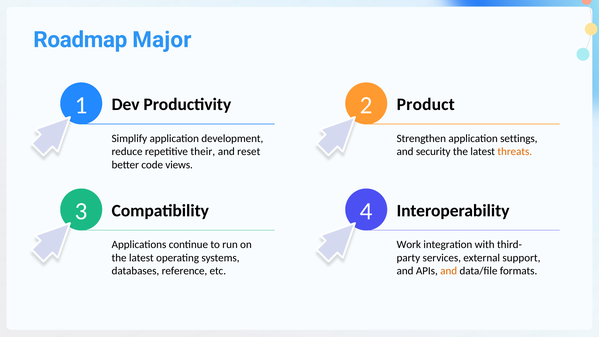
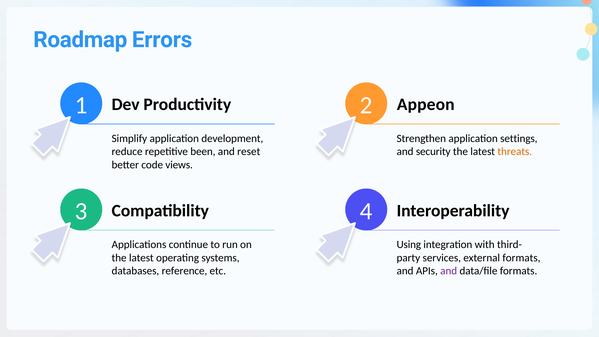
Major: Major -> Errors (162, 40)
Product: Product -> Appeon (426, 104)
their: their -> been (203, 152)
Work: Work -> Using (409, 244)
external support: support -> formats (521, 258)
and colour: orange -> purple (449, 271)
